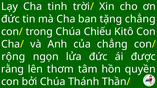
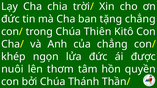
tinh: tinh -> chia (57, 7)
Chiếu: Chiếu -> Thiên (98, 32)
rộng: rộng -> khép (13, 57)
rằng: rằng -> nuôi (12, 69)
